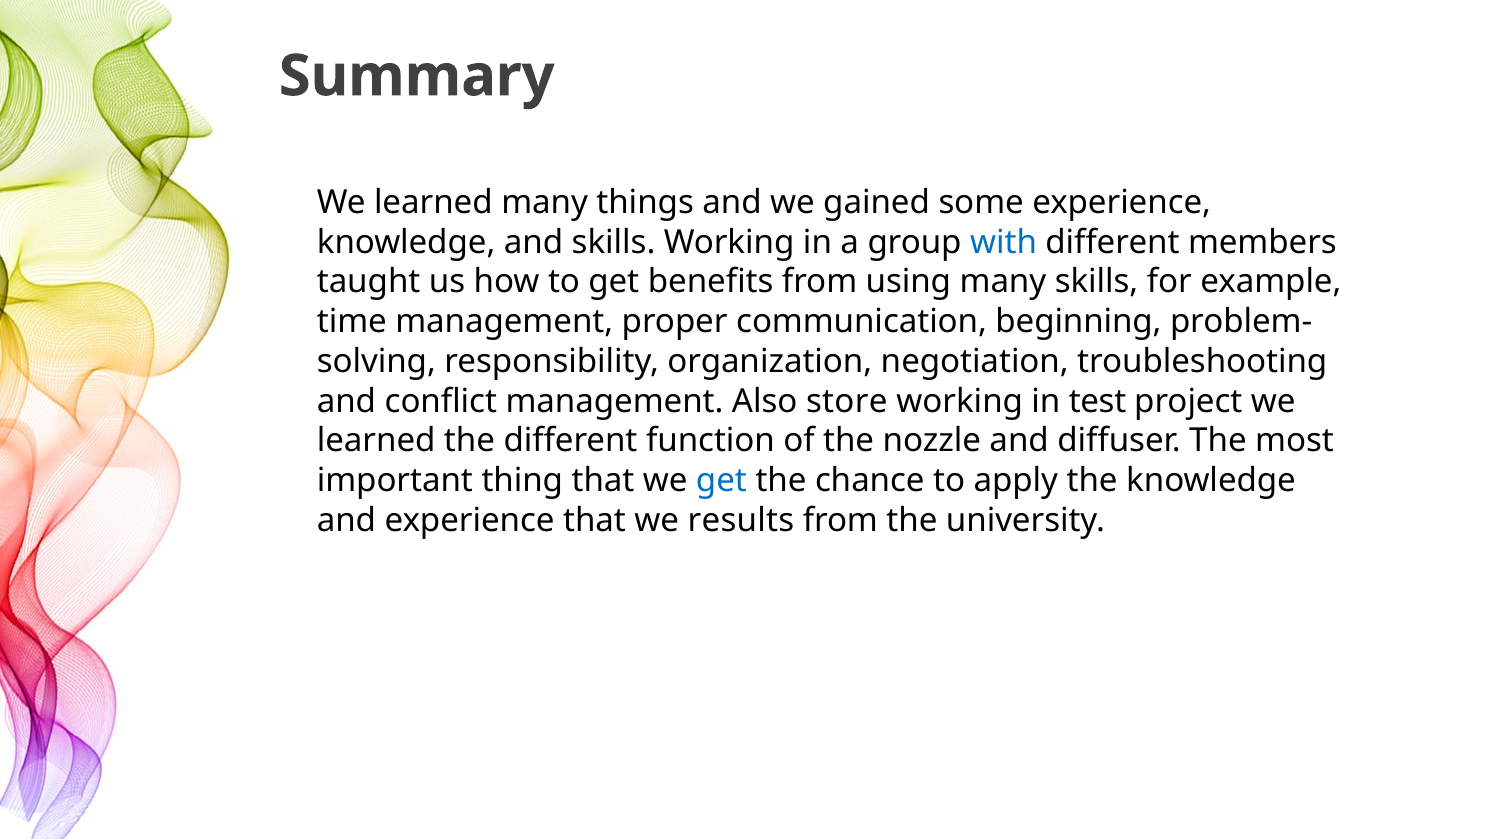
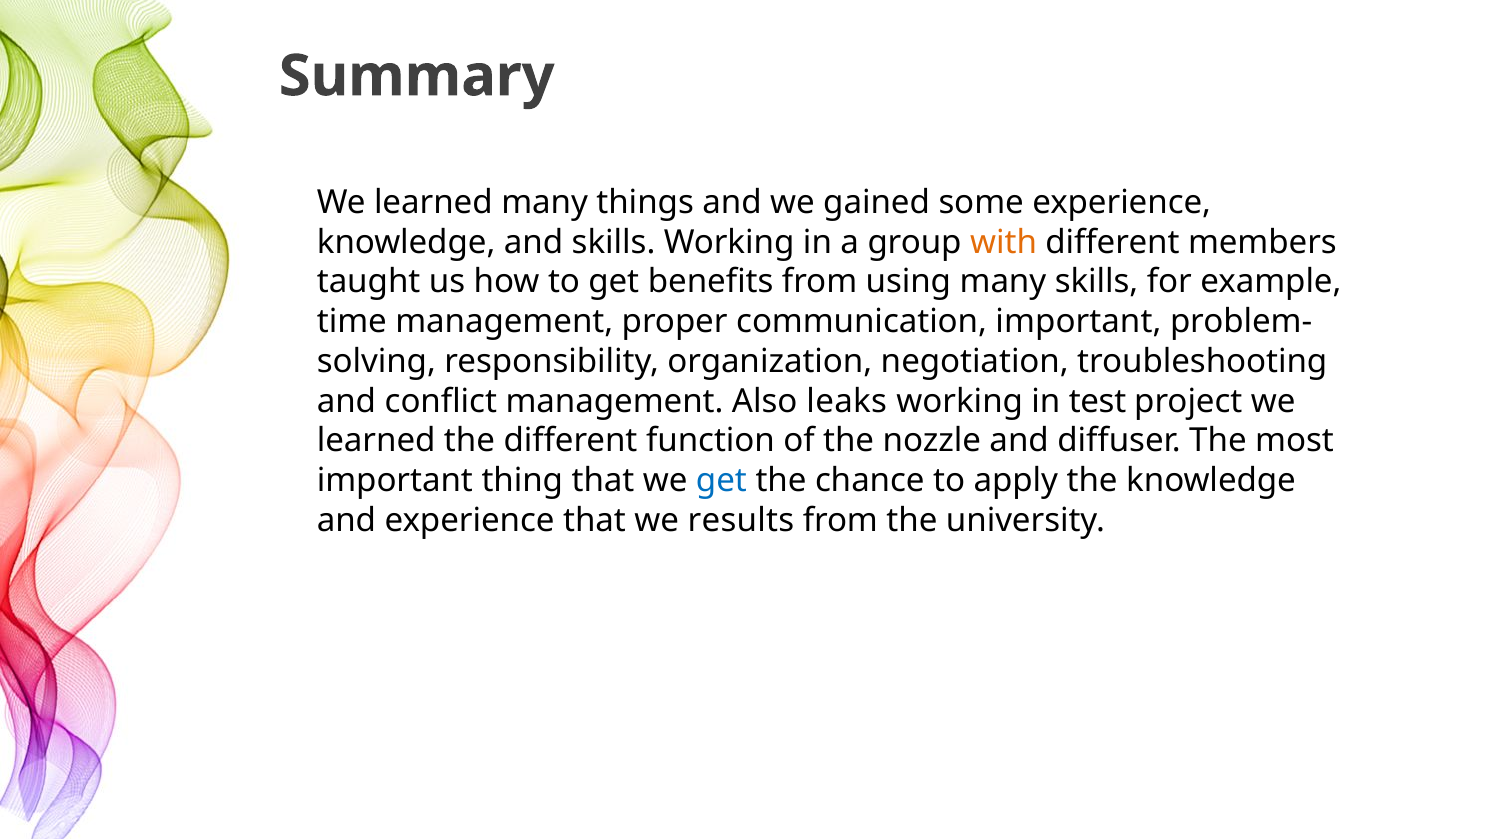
with colour: blue -> orange (1004, 242)
communication beginning: beginning -> important (1078, 321)
store: store -> leaks (847, 401)
